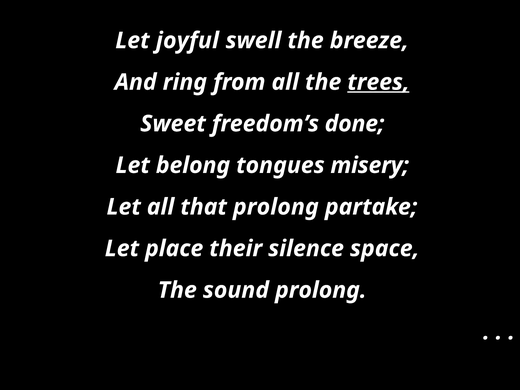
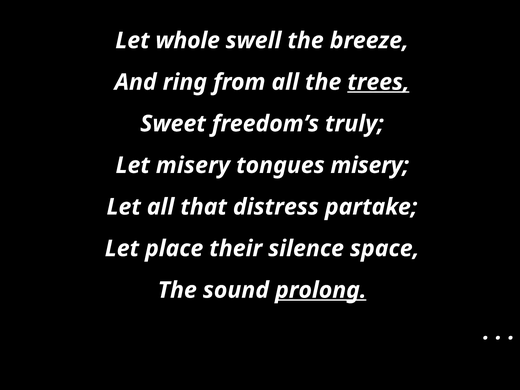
joyful: joyful -> whole (188, 41)
done: done -> truly (354, 124)
Let belong: belong -> misery (193, 165)
that prolong: prolong -> distress (276, 207)
prolong underline: none -> present (321, 290)
